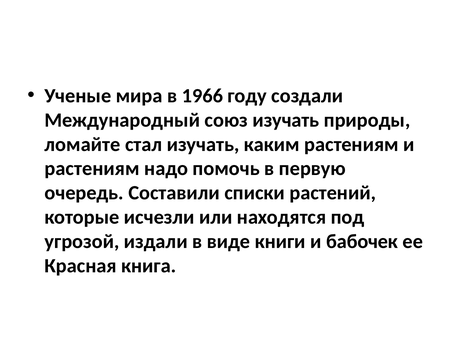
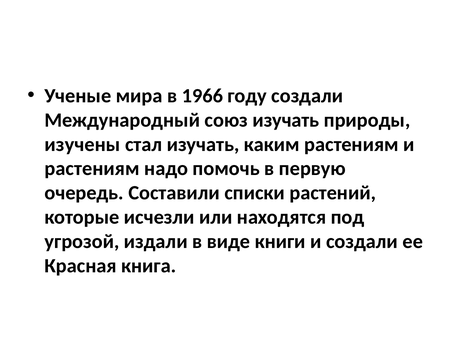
ломайте: ломайте -> изучены (82, 145)
и бабочек: бабочек -> создали (362, 242)
